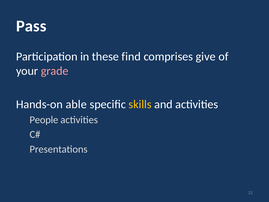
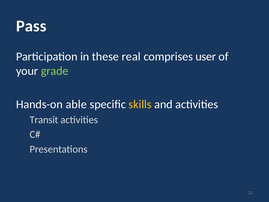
find: find -> real (131, 56)
give: give -> user (206, 56)
grade colour: pink -> light green (55, 71)
People: People -> Transit (44, 120)
